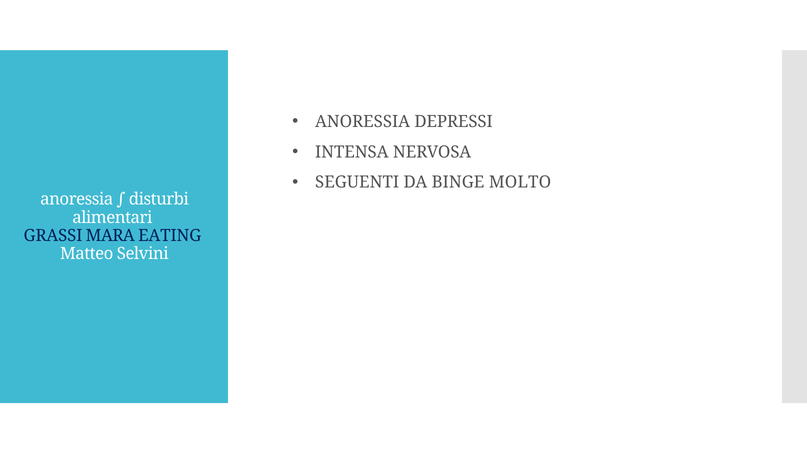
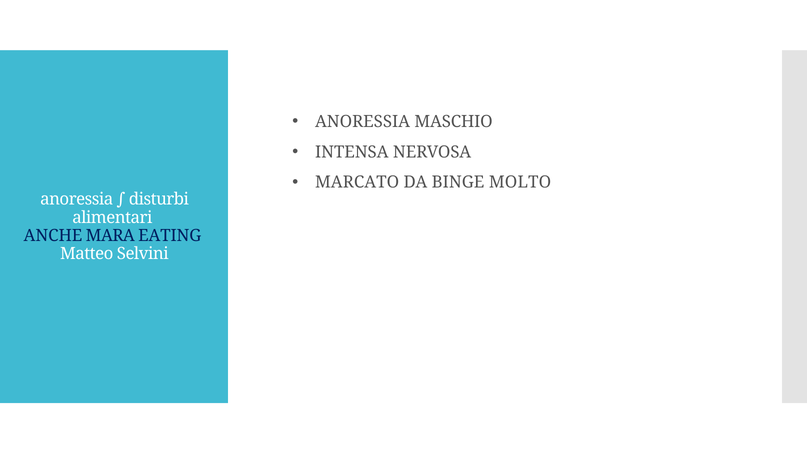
DEPRESSI: DEPRESSI -> MASCHIO (454, 122)
SEGUENTI: SEGUENTI -> MARCATO (357, 182)
GRASSI: GRASSI -> ANCHE (53, 236)
